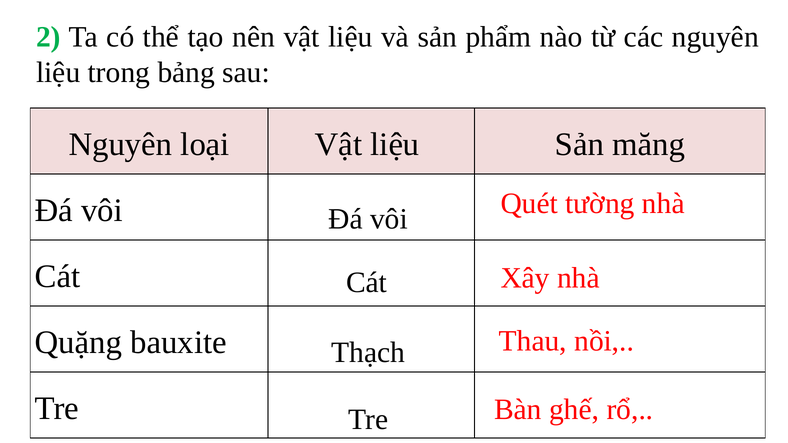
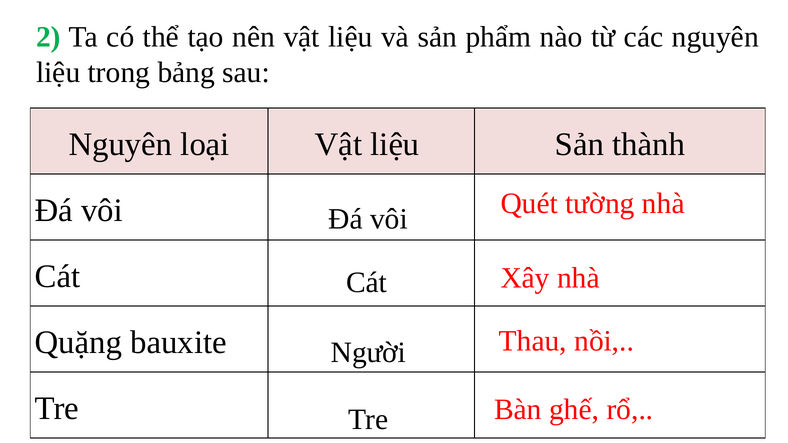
măng: măng -> thành (649, 145)
Thạch: Thạch -> Người (368, 353)
